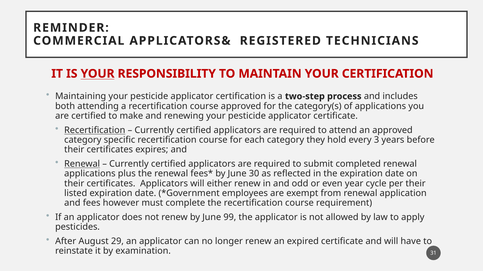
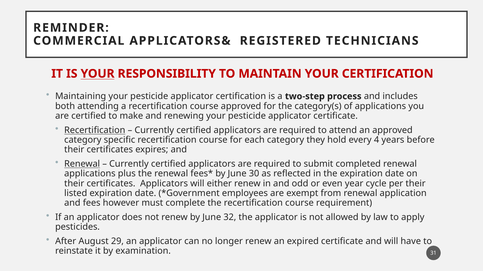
3: 3 -> 4 (377, 140)
99: 99 -> 32 (230, 218)
